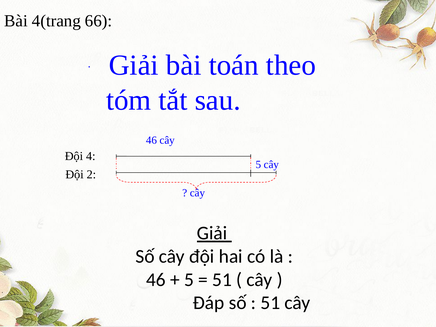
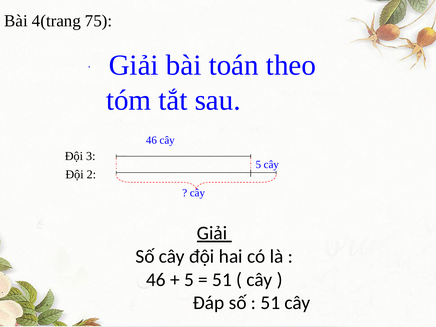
66: 66 -> 75 (99, 21)
4: 4 -> 3 (91, 156)
